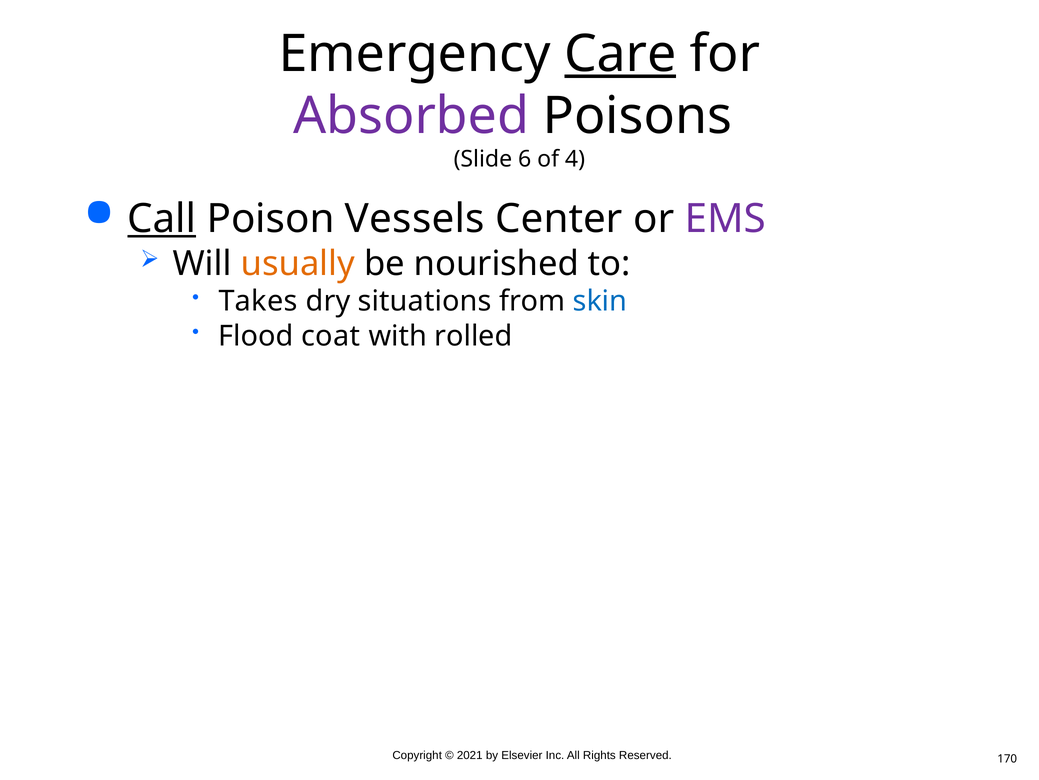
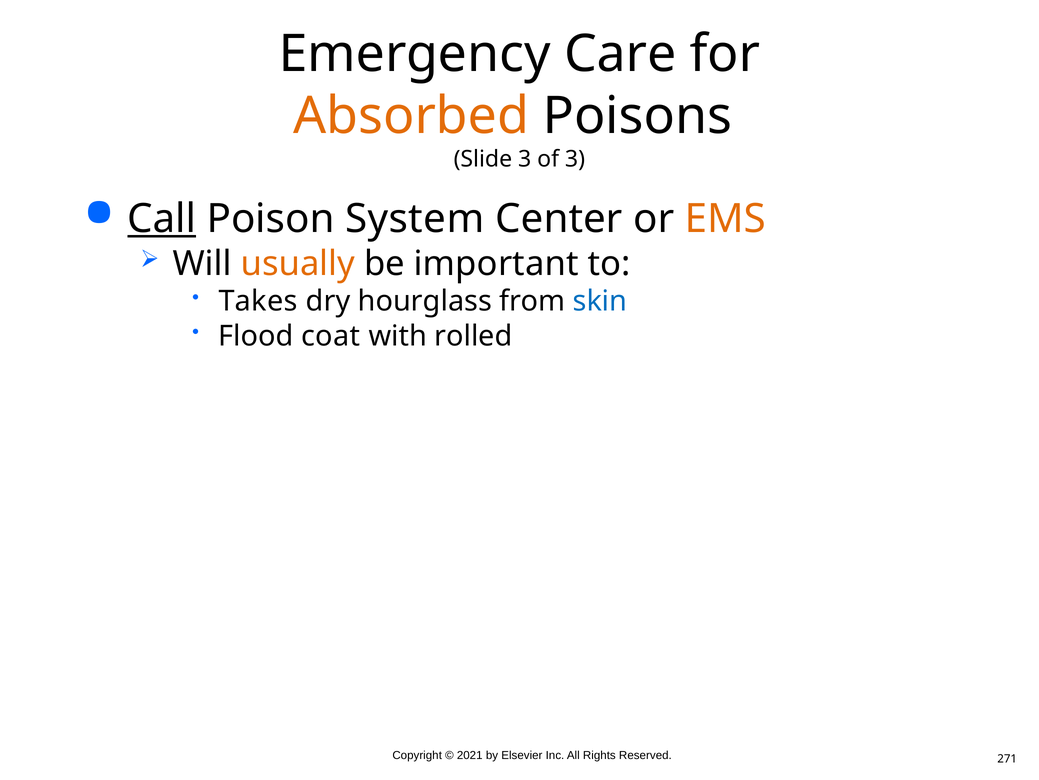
Care underline: present -> none (620, 54)
Absorbed colour: purple -> orange (411, 116)
Slide 6: 6 -> 3 (525, 159)
of 4: 4 -> 3 (575, 159)
Vessels: Vessels -> System (415, 219)
EMS colour: purple -> orange (725, 219)
nourished: nourished -> important (496, 263)
situations: situations -> hourglass (425, 301)
170: 170 -> 271 (1007, 758)
